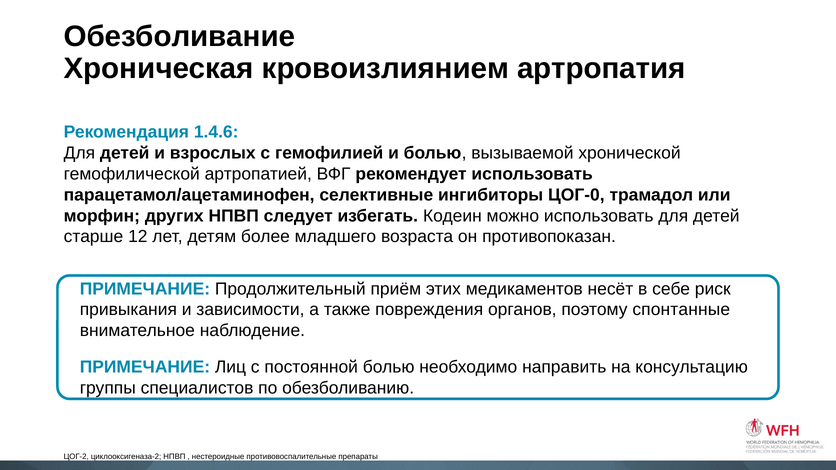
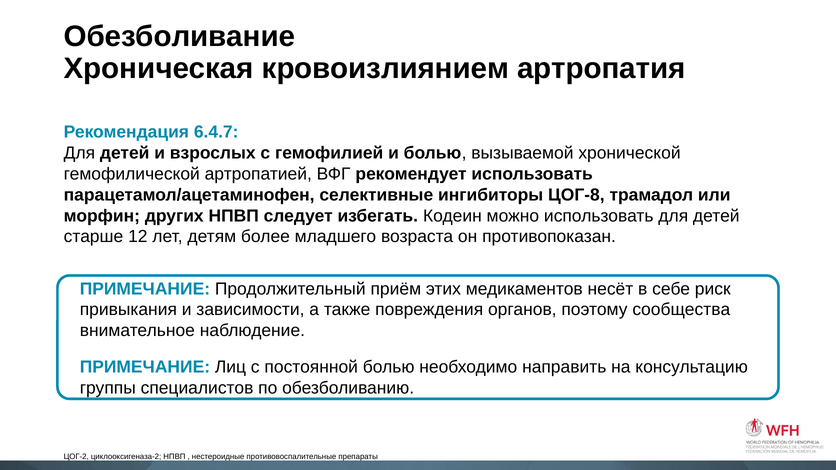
1.4.6: 1.4.6 -> 6.4.7 (216, 132)
ЦОГ-0: ЦОГ-0 -> ЦОГ-8 (576, 195)
спонтанные: спонтанные -> сообщества (681, 310)
